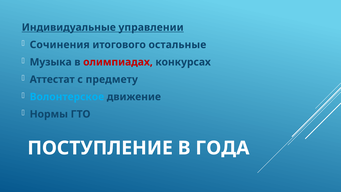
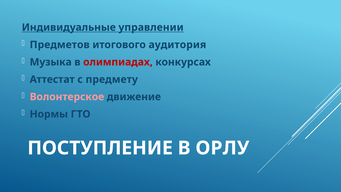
Сочинения: Сочинения -> Предметов (60, 45)
остальные: остальные -> аудитория (177, 45)
Волонтерское colour: light blue -> pink (67, 97)
ГОДА: ГОДА -> ОРЛУ (222, 148)
